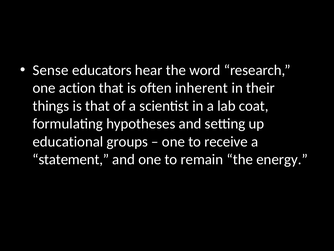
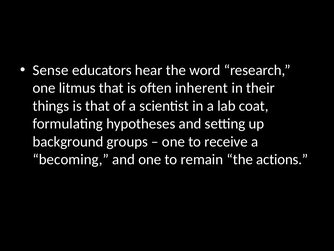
action: action -> litmus (77, 88)
educational: educational -> background (68, 141)
statement: statement -> becoming (71, 159)
energy: energy -> actions (282, 159)
